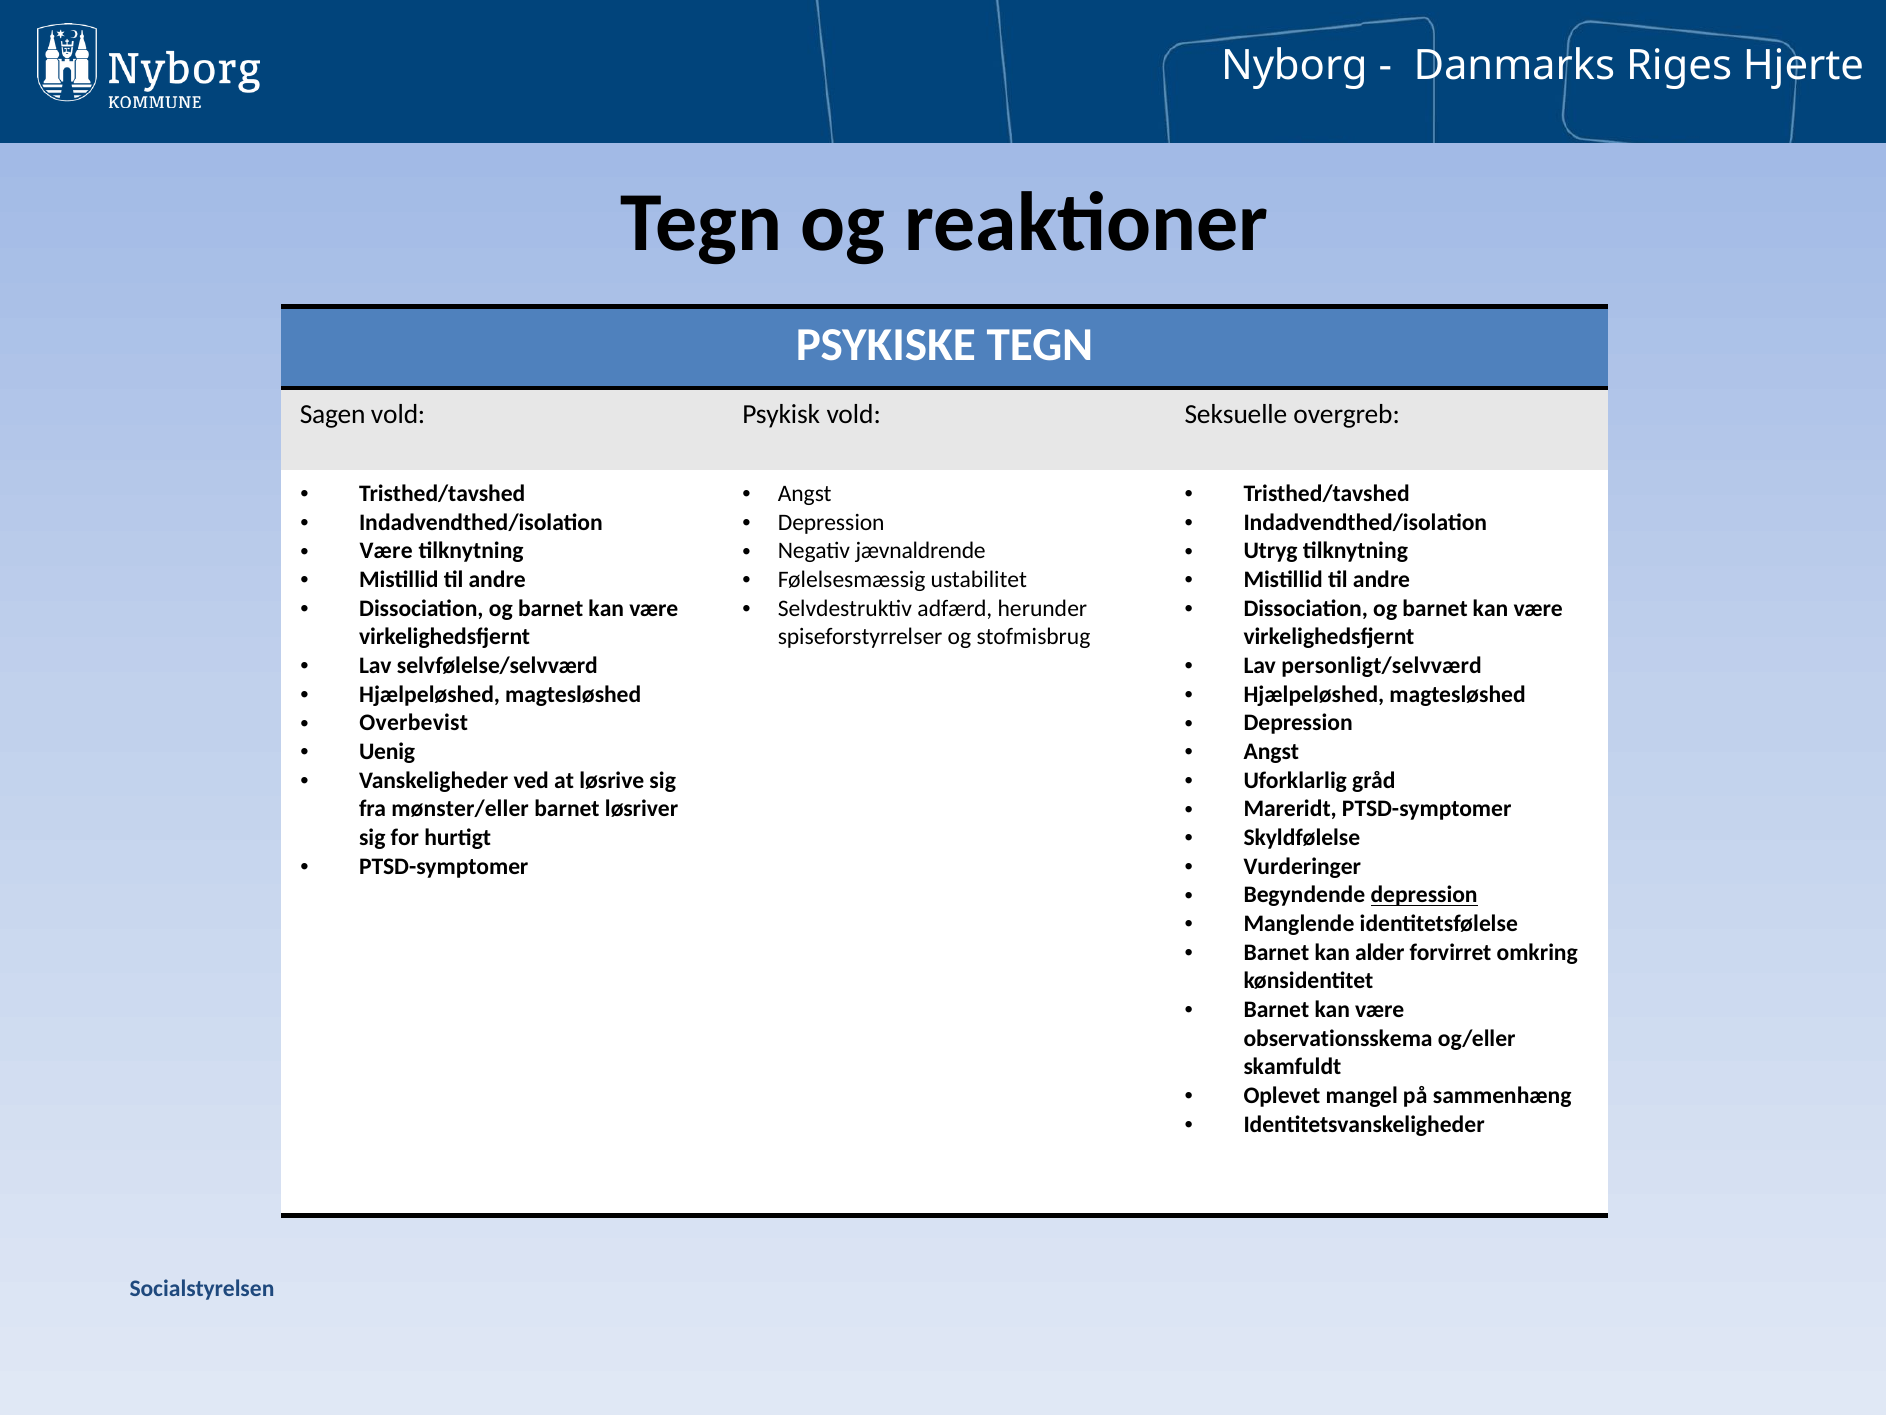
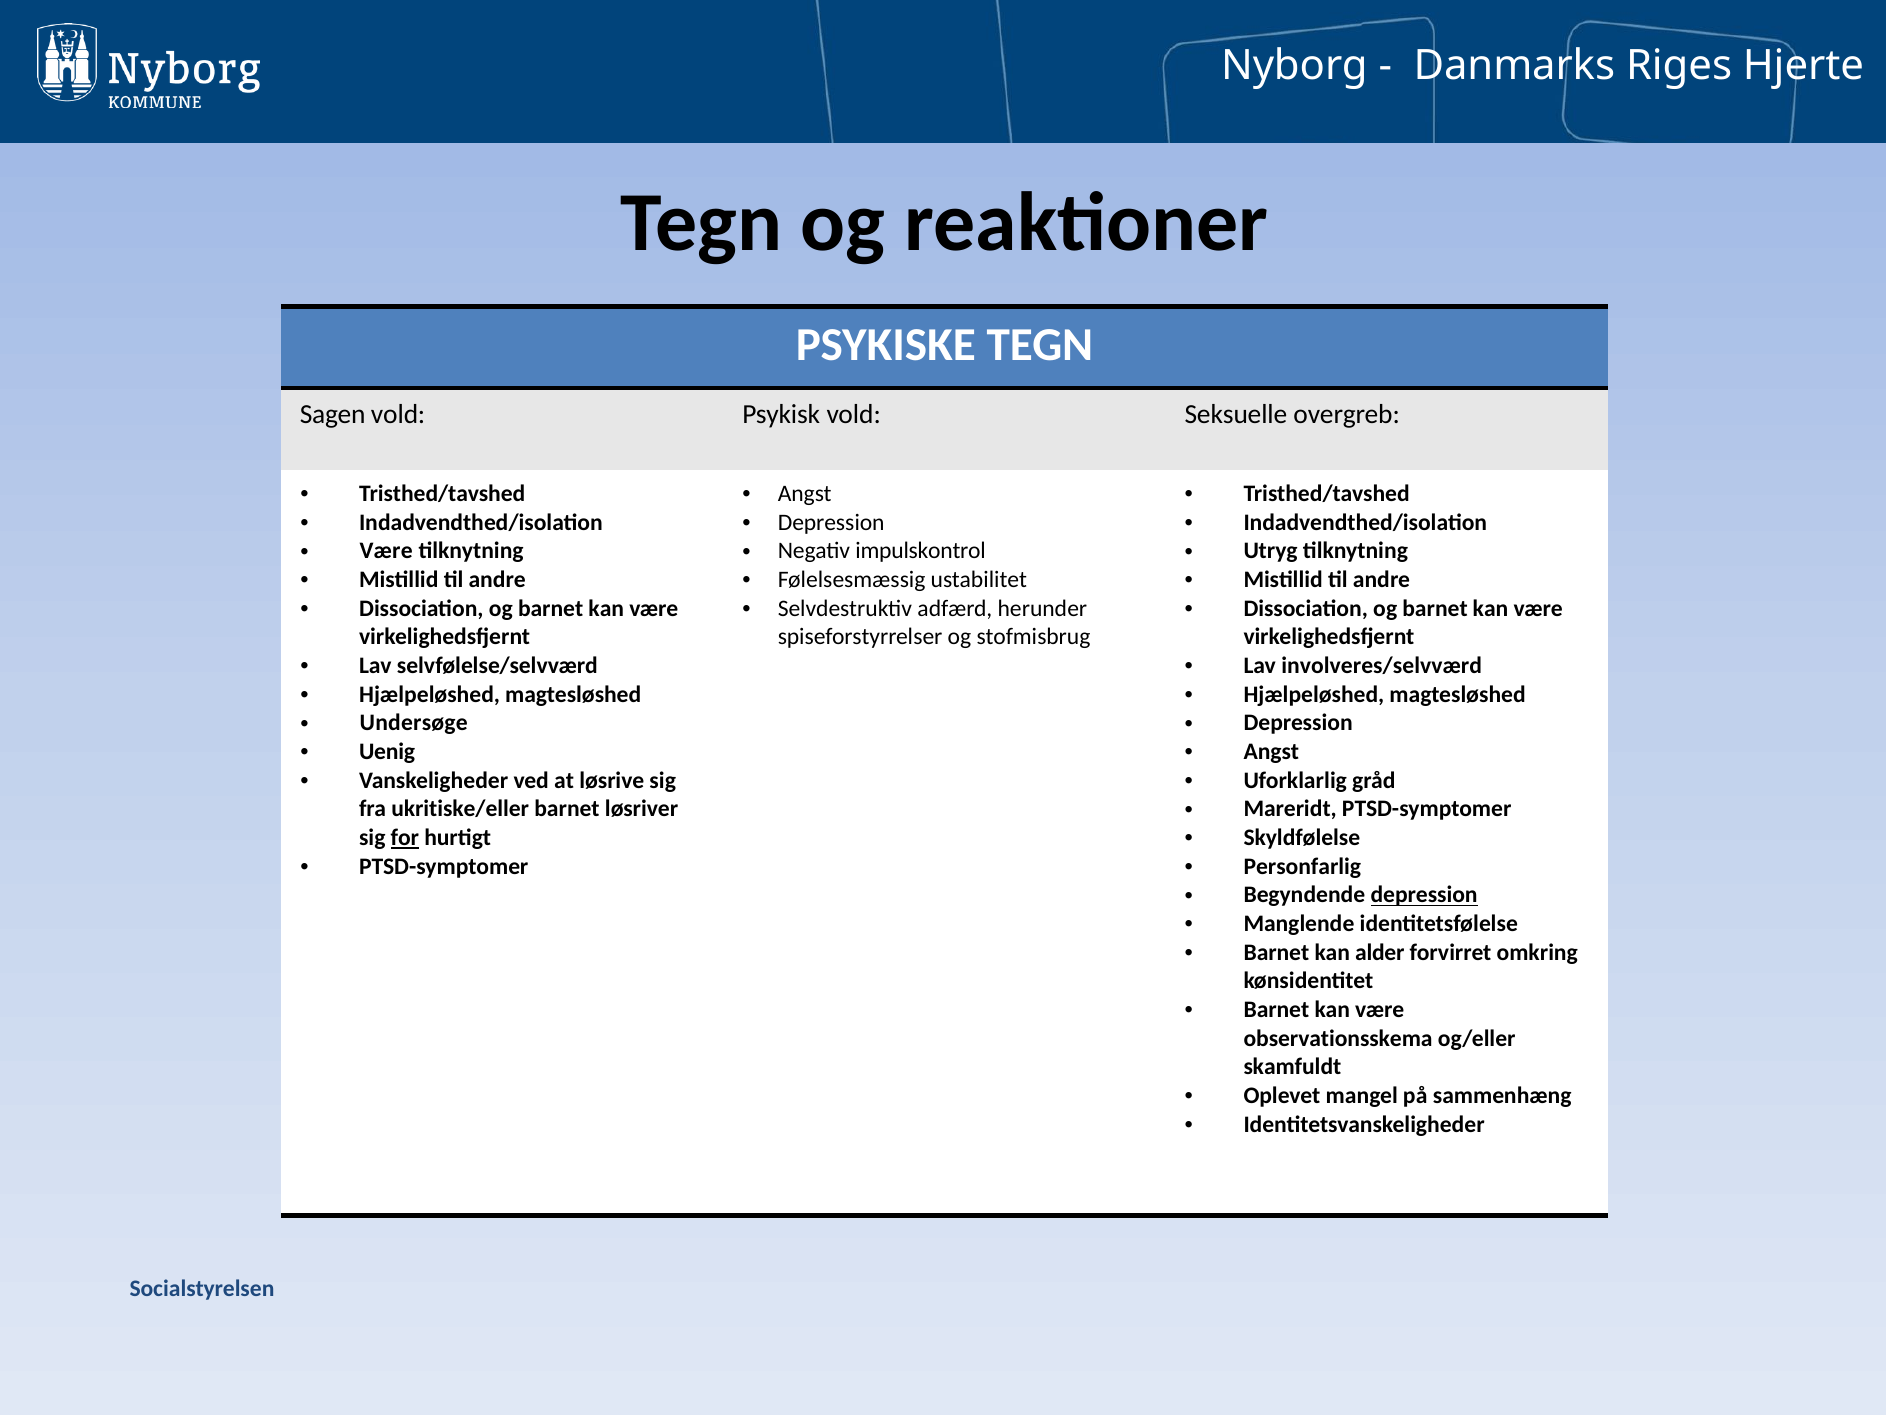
jævnaldrende: jævnaldrende -> impulskontrol (921, 551)
personligt/selvværd: personligt/selvværd -> involveres/selvværd (1382, 666)
Overbevist: Overbevist -> Undersøge (414, 723)
mønster/eller: mønster/eller -> ukritiske/eller (460, 809)
for underline: none -> present (405, 837)
Vurderinger: Vurderinger -> Personfarlig (1302, 866)
